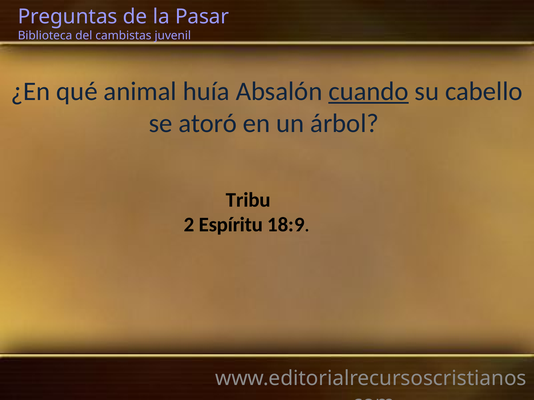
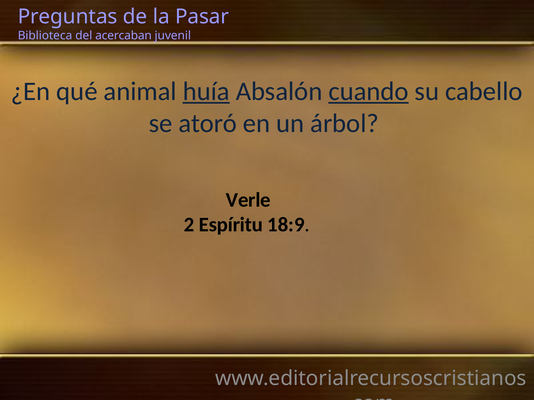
cambistas: cambistas -> acercaban (123, 36)
huía underline: none -> present (206, 91)
Tribu: Tribu -> Verle (248, 200)
